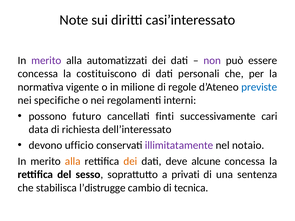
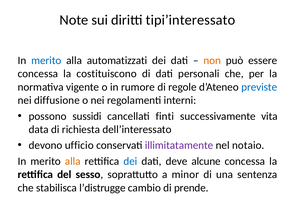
casi’interessato: casi’interessato -> tipi’interessato (190, 20)
merito colour: purple -> blue (46, 61)
non colour: purple -> orange (212, 61)
milione: milione -> rumore (138, 87)
specifiche: specifiche -> diffusione (57, 100)
futuro: futuro -> sussidi (87, 116)
cari: cari -> vita (269, 116)
dei colour: orange -> blue (130, 161)
privati: privati -> minor (185, 175)
tecnica: tecnica -> prende (191, 188)
